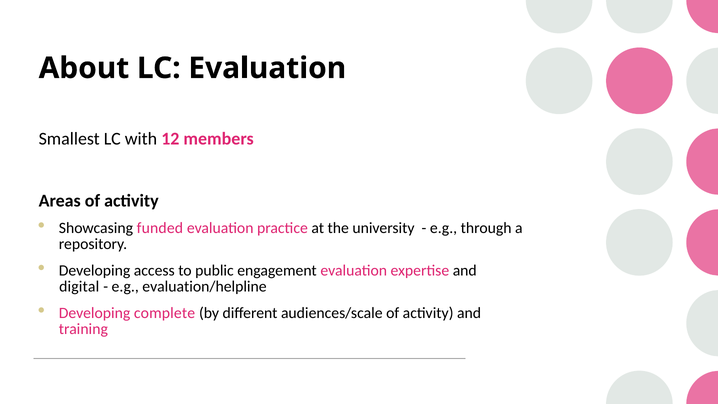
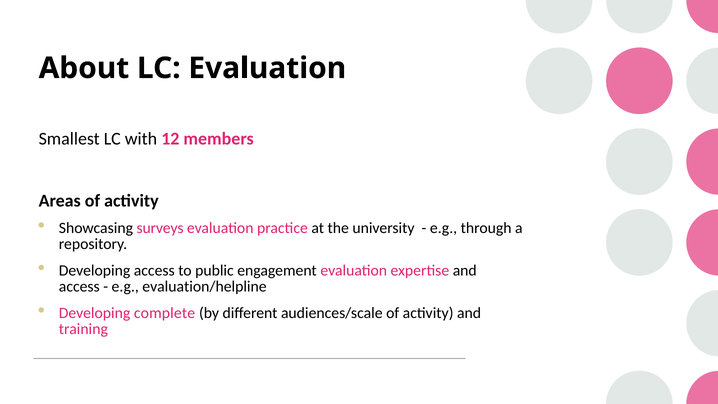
funded: funded -> surveys (160, 228)
digital: digital -> access (79, 287)
